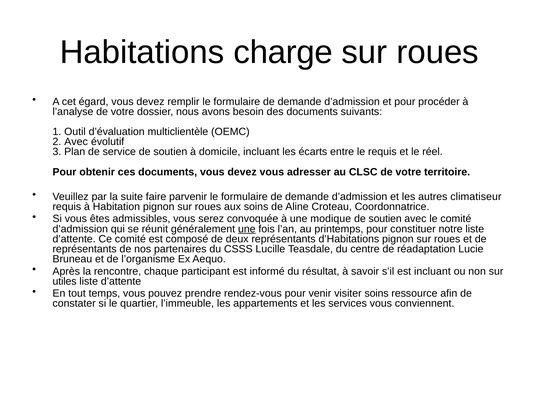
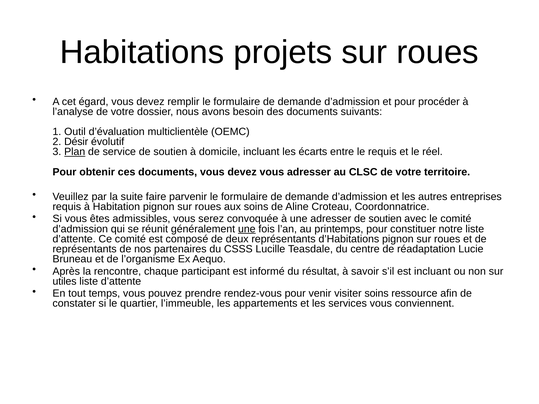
charge: charge -> projets (283, 52)
2 Avec: Avec -> Désir (76, 142)
Plan underline: none -> present (75, 152)
climatiseur: climatiseur -> entreprises (476, 197)
une modique: modique -> adresser (331, 219)
